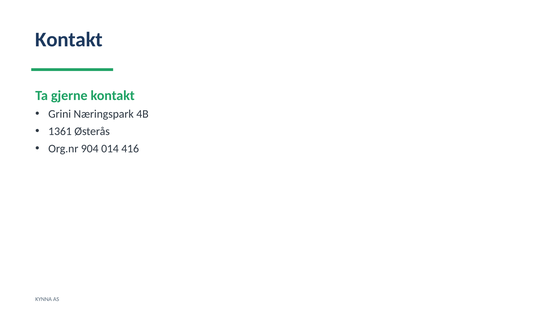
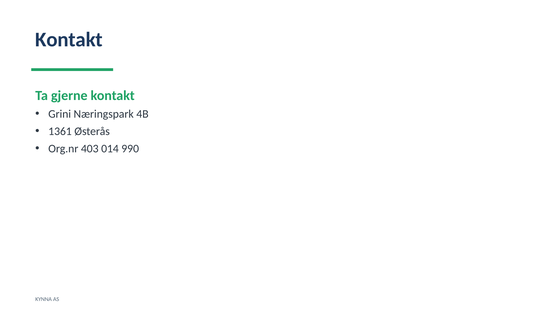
904: 904 -> 403 (90, 149)
416: 416 -> 990 (130, 149)
